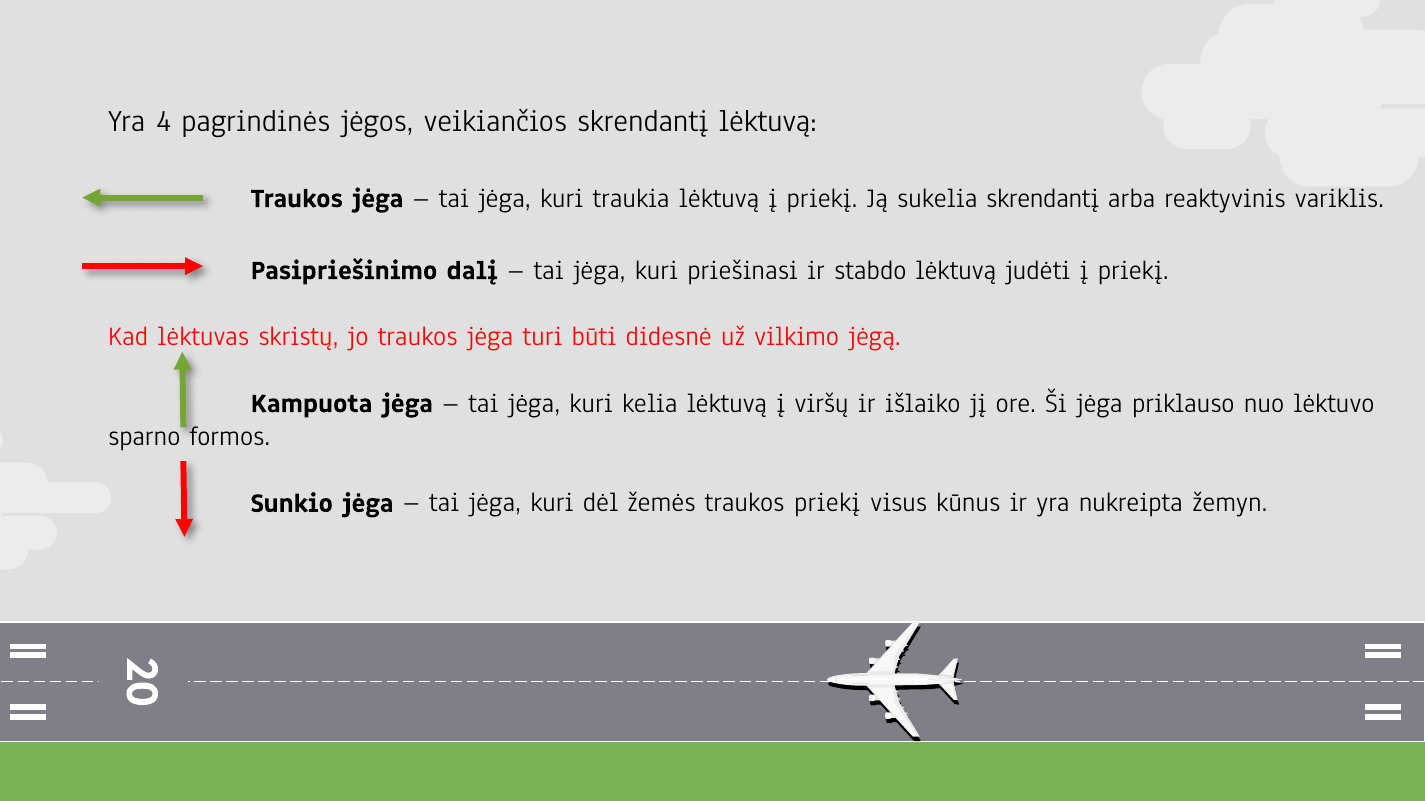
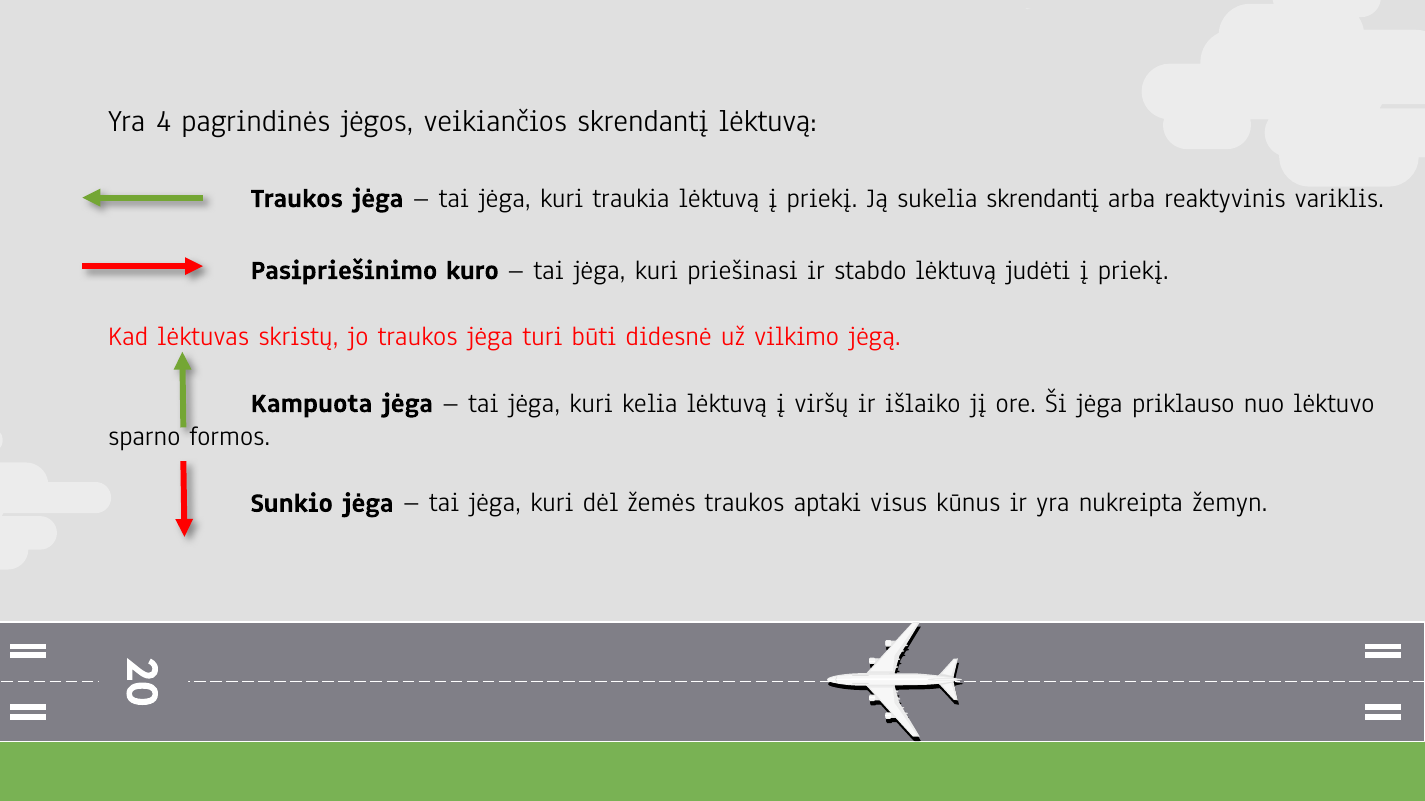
dalį: dalį -> kuro (472, 270)
traukos priekį: priekį -> aptaki (827, 503)
